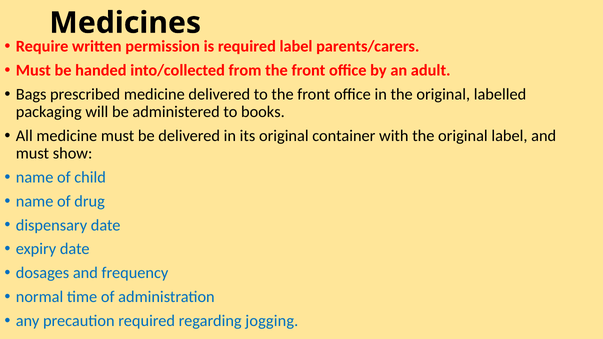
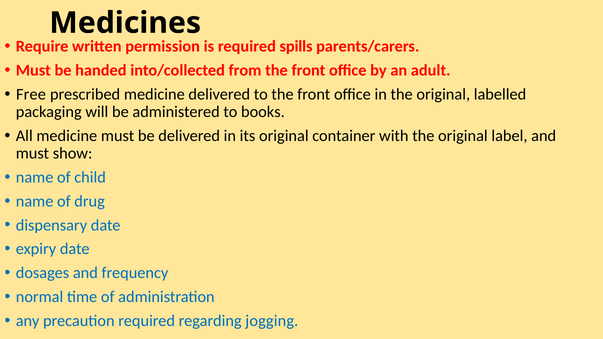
required label: label -> spills (296, 47)
Bags: Bags -> Free (31, 94)
